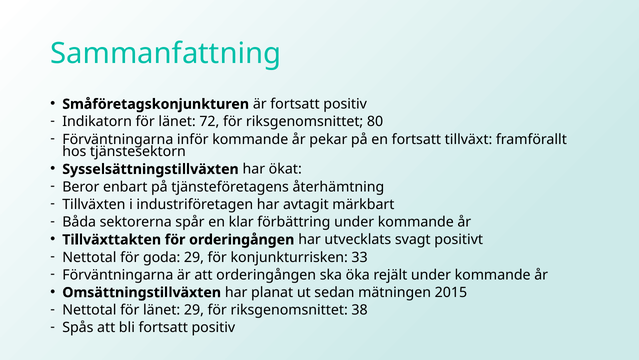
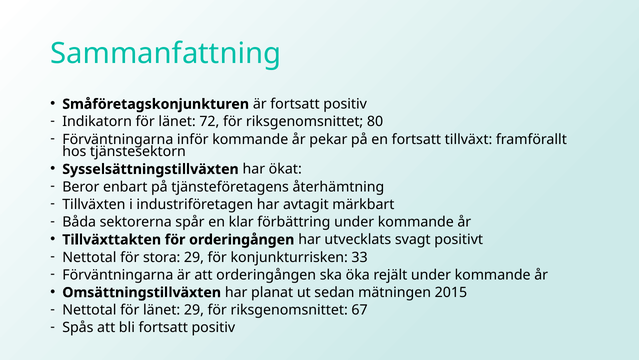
goda: goda -> stora (162, 257)
38: 38 -> 67 (360, 310)
